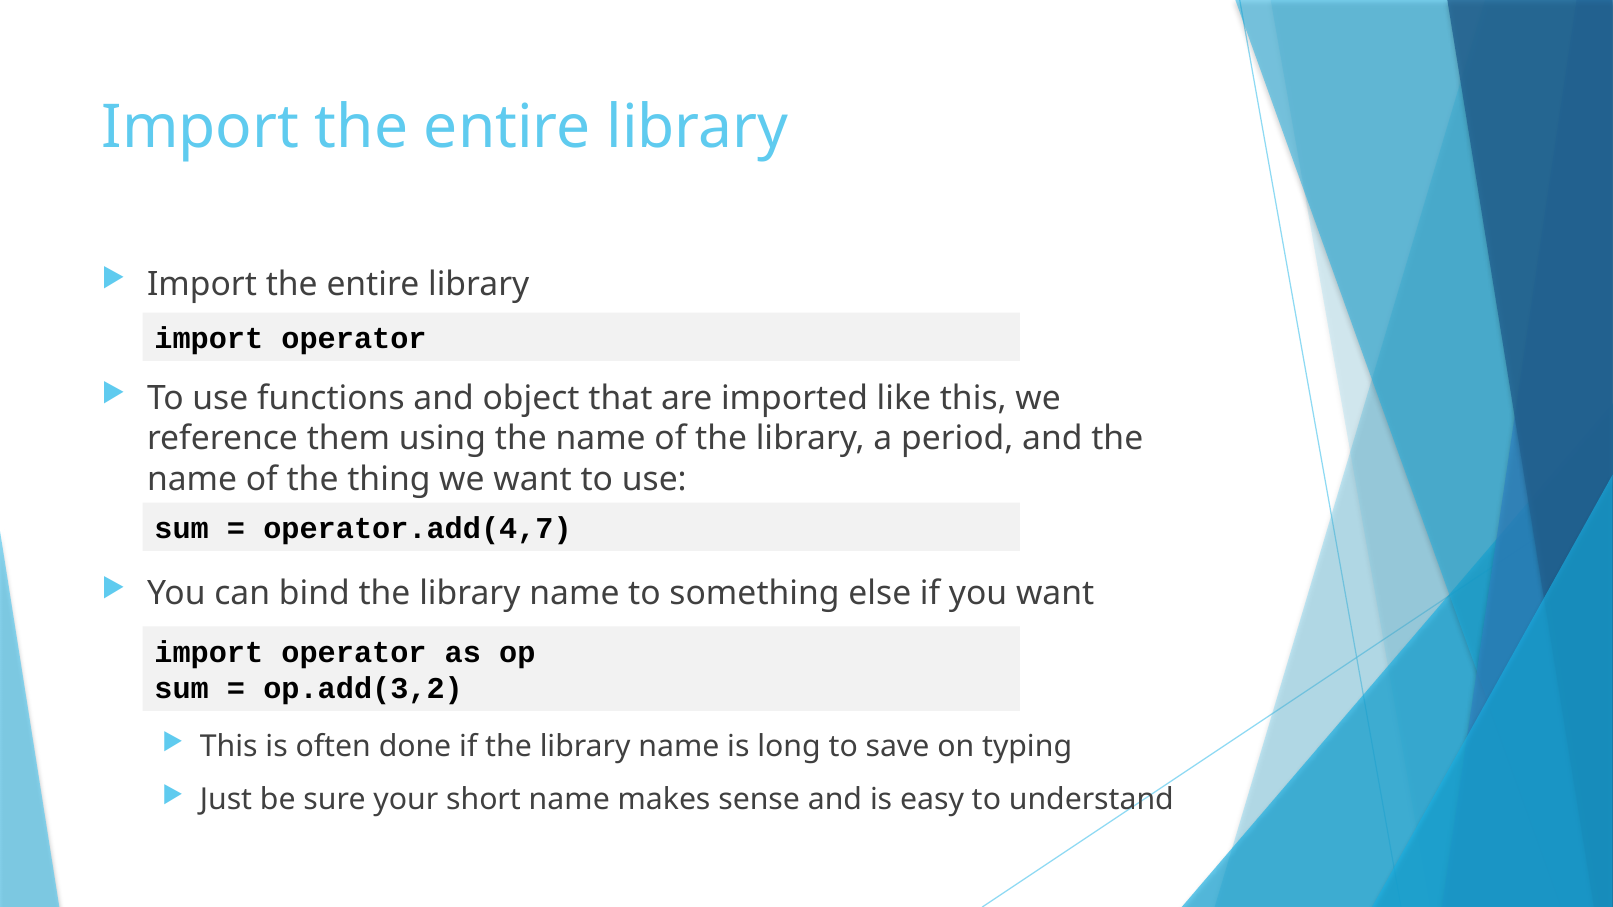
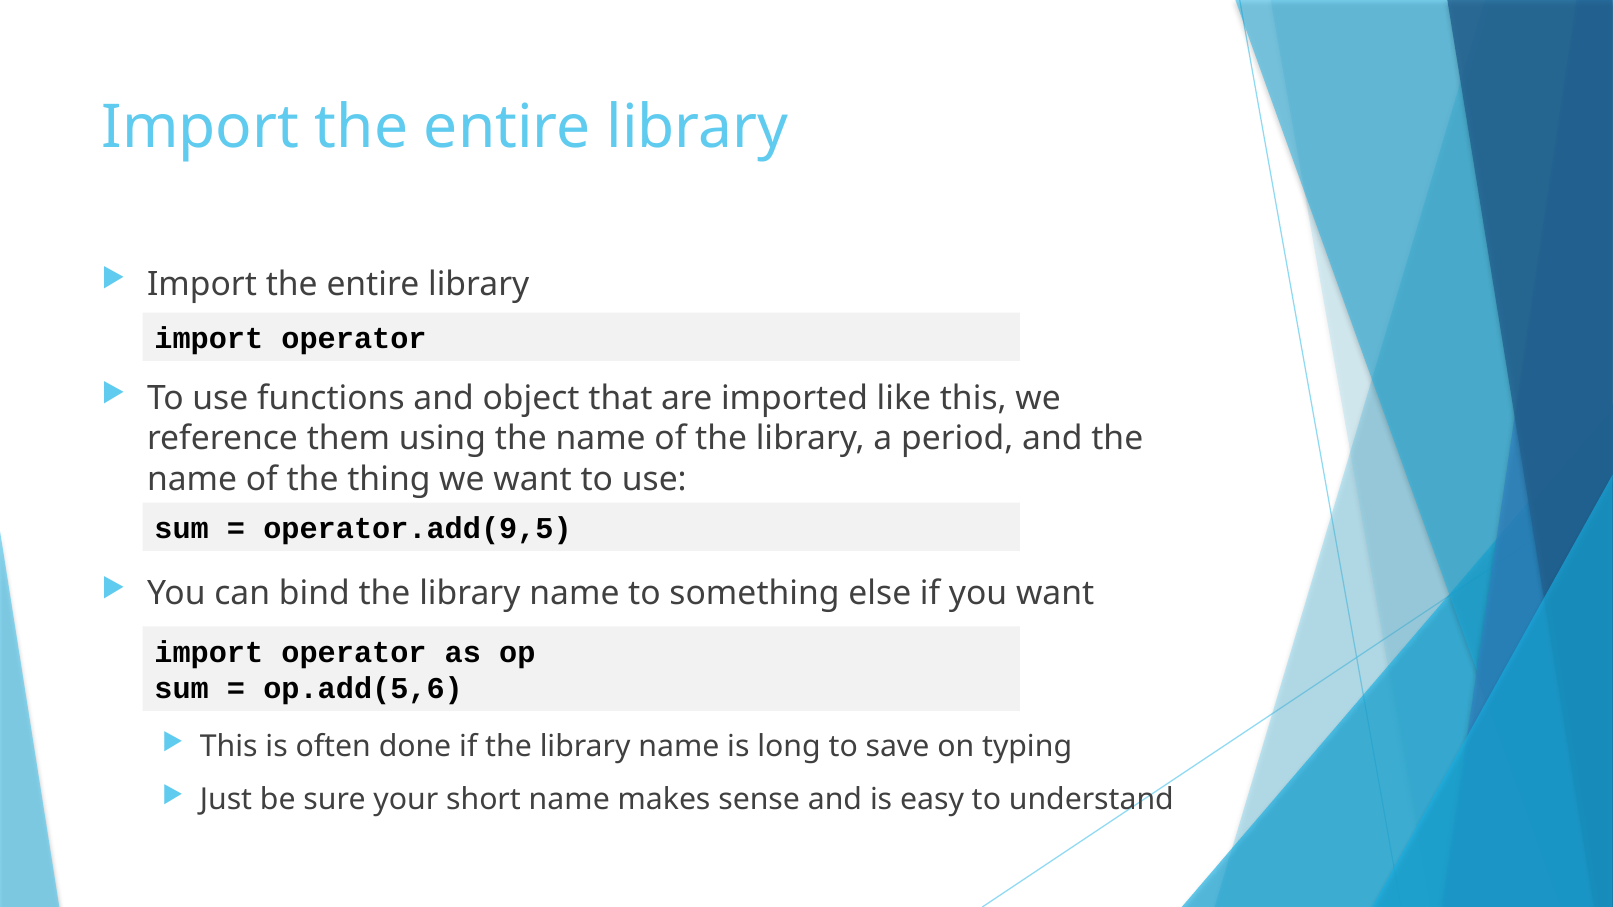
operator.add(4,7: operator.add(4,7 -> operator.add(9,5 (418, 529)
op.add(3,2: op.add(3,2 -> op.add(5,6 (363, 689)
